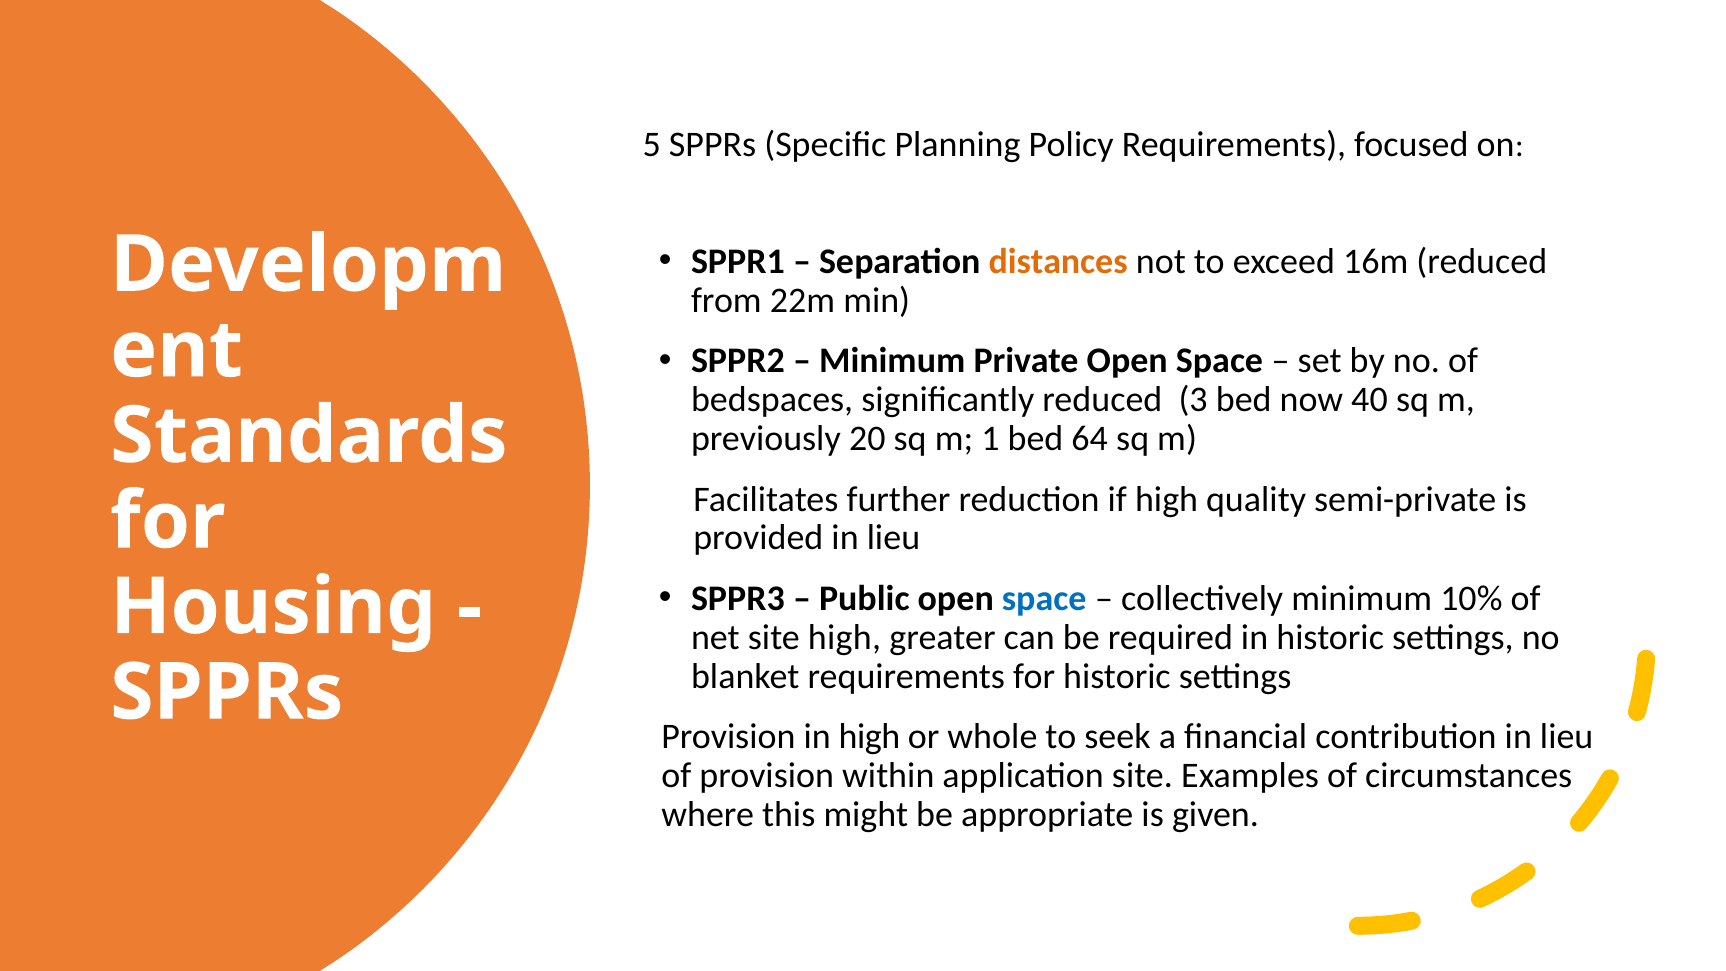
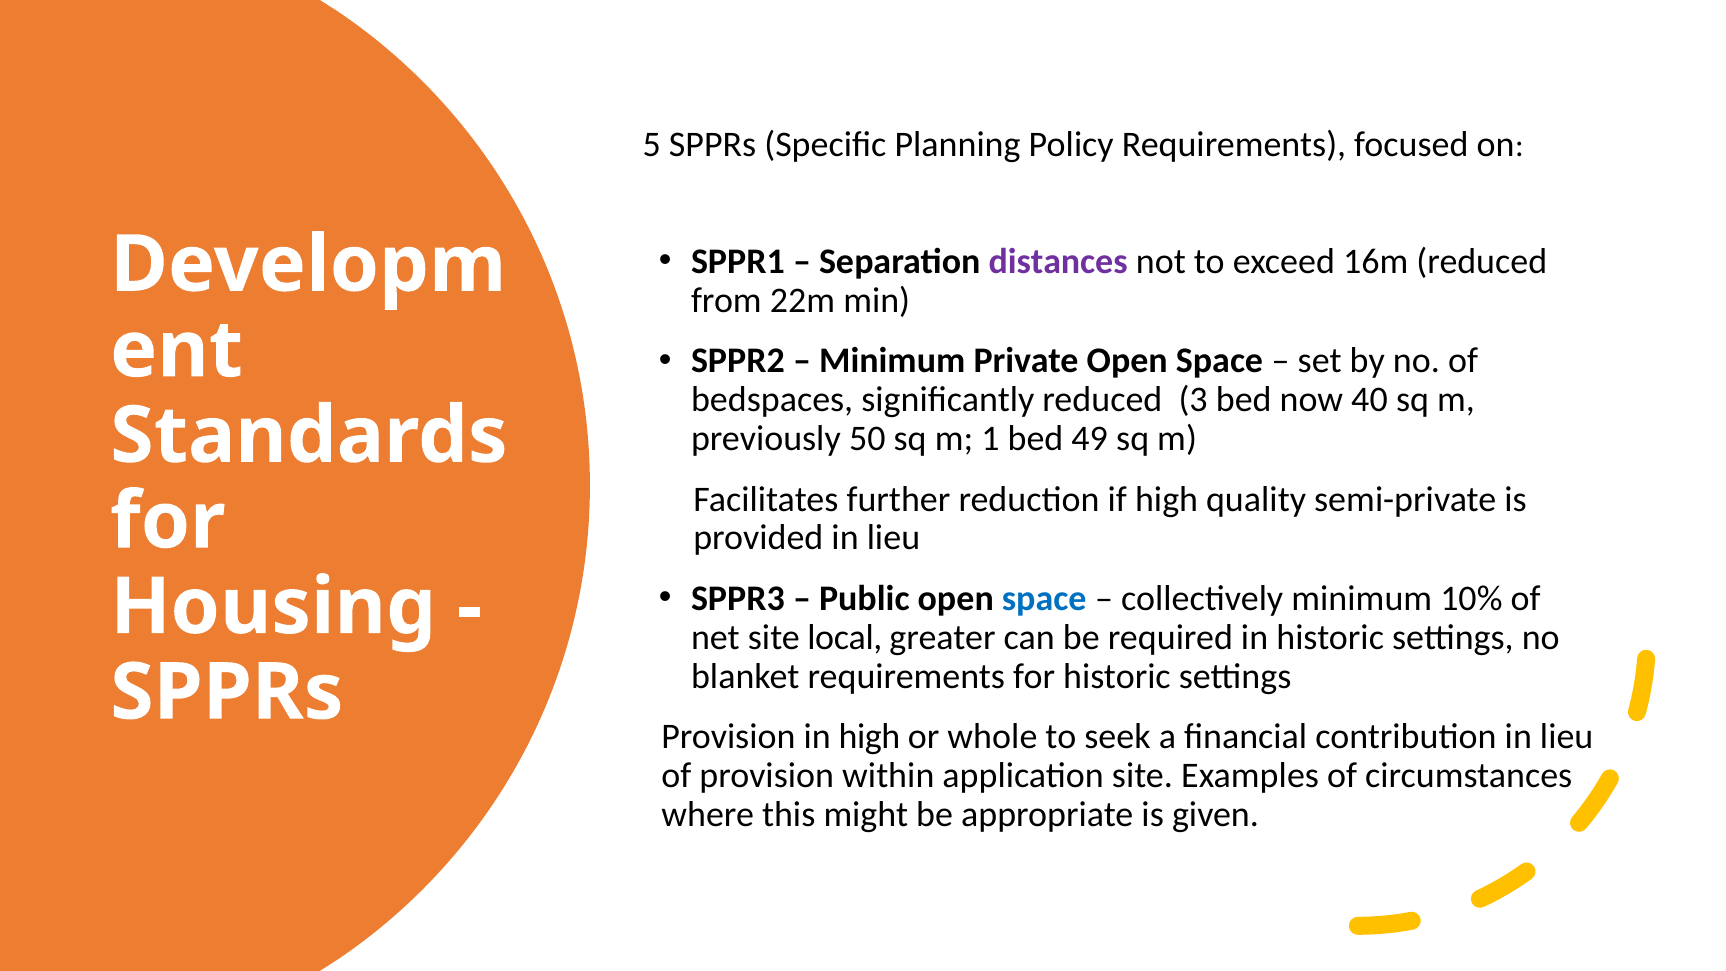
distances colour: orange -> purple (1058, 262)
20: 20 -> 50 (867, 439)
64: 64 -> 49 (1090, 439)
site high: high -> local (845, 637)
